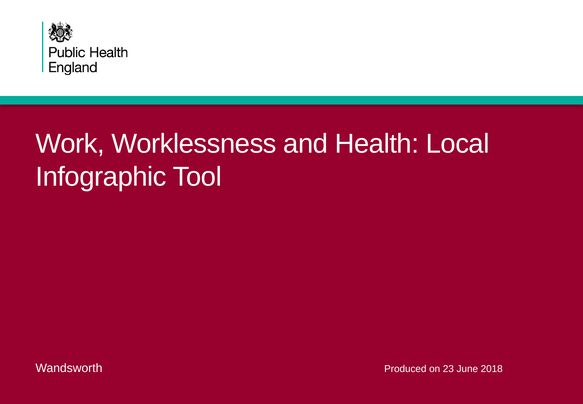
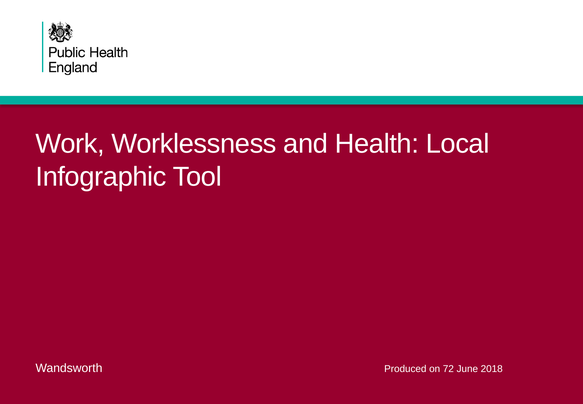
23: 23 -> 72 (448, 368)
